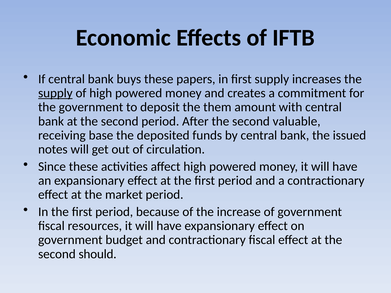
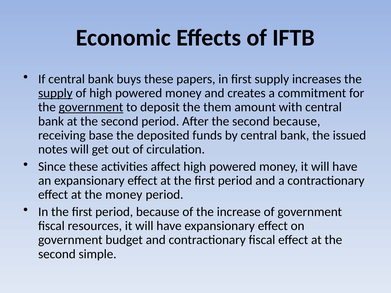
government underline: none -> present (91, 107)
second valuable: valuable -> because (297, 121)
the market: market -> money (124, 195)
should: should -> simple (98, 254)
